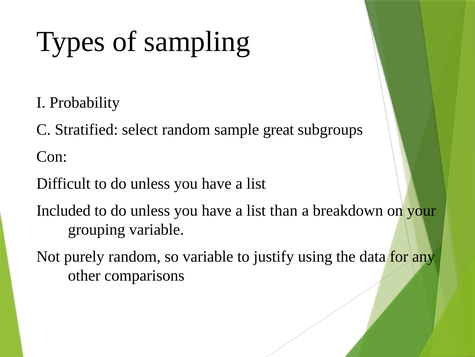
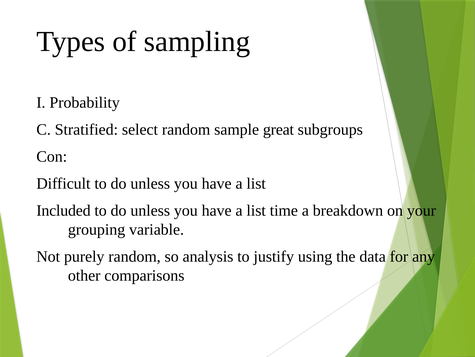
than: than -> time (284, 210)
so variable: variable -> analysis (208, 256)
